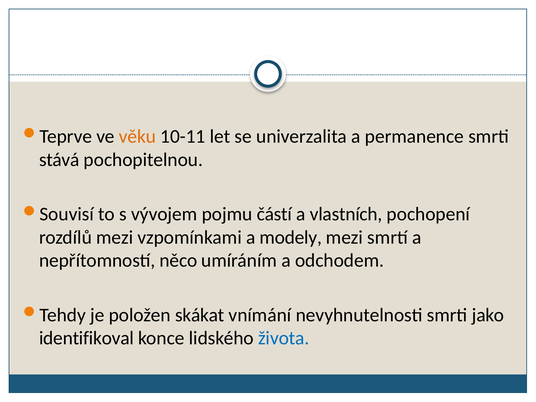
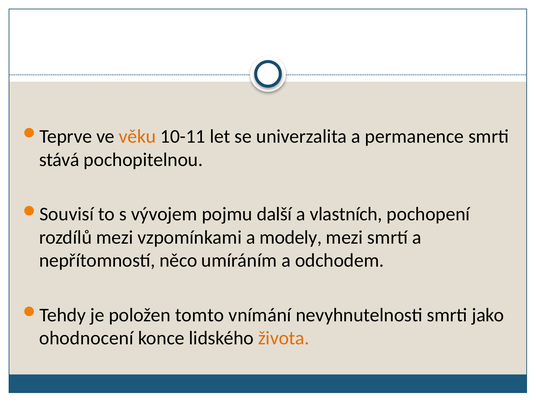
částí: částí -> další (274, 214)
skákat: skákat -> tomto (200, 315)
identifikoval: identifikoval -> ohodnocení (86, 338)
života colour: blue -> orange (284, 338)
